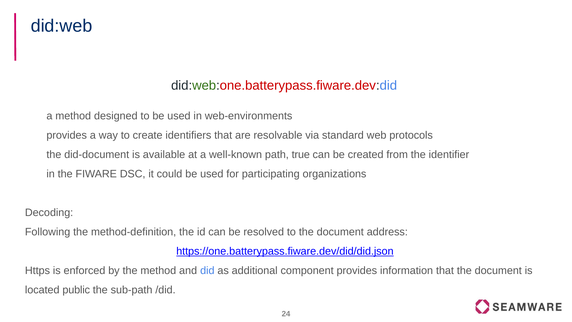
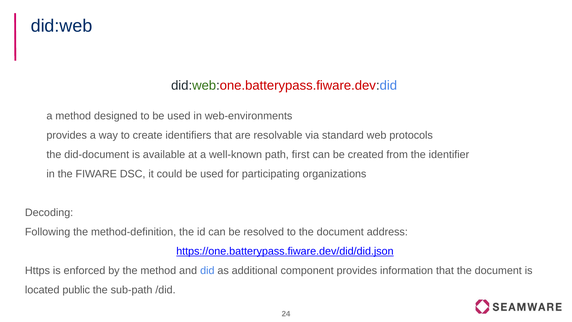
true: true -> first (301, 155)
